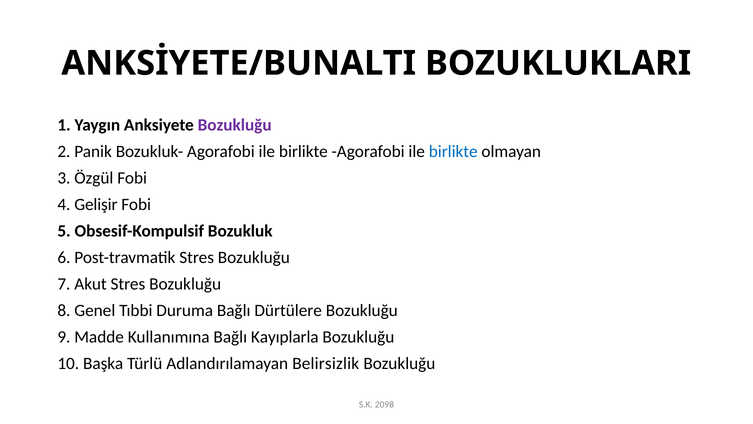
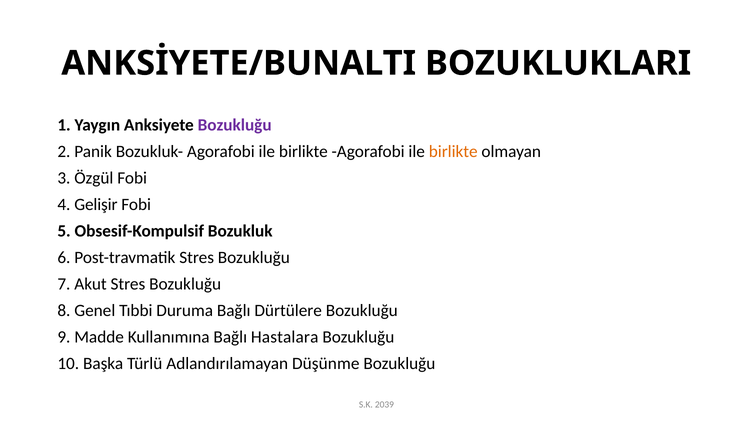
birlikte colour: blue -> orange (453, 151)
Kayıplarla: Kayıplarla -> Hastalara (285, 337)
Belirsizlik: Belirsizlik -> Düşünme (326, 363)
2098: 2098 -> 2039 (384, 404)
